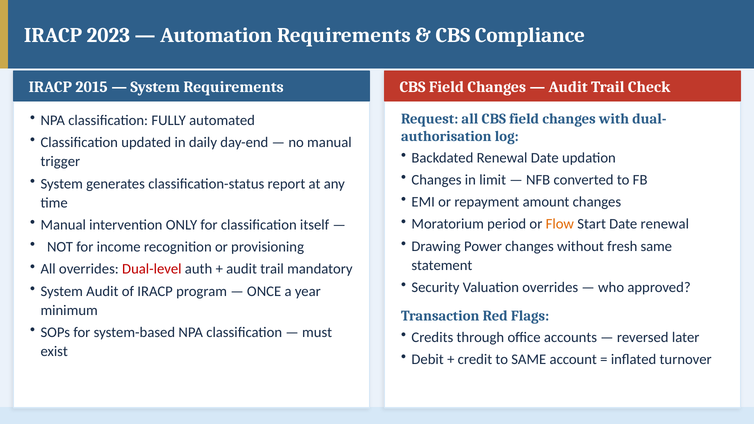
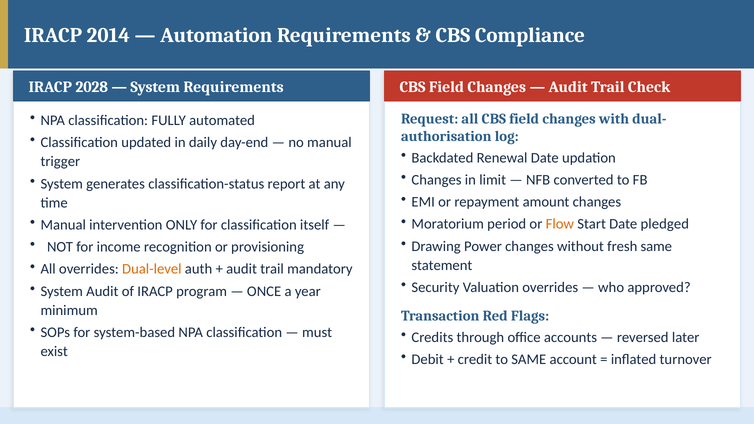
2023: 2023 -> 2014 (108, 35)
2015: 2015 -> 2028 (92, 87)
Date renewal: renewal -> pledged (665, 224)
Dual-level colour: red -> orange (152, 269)
